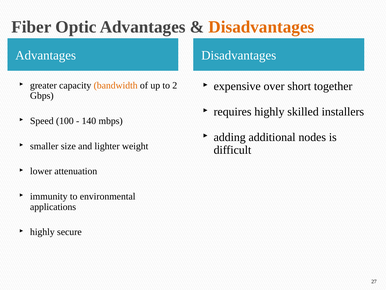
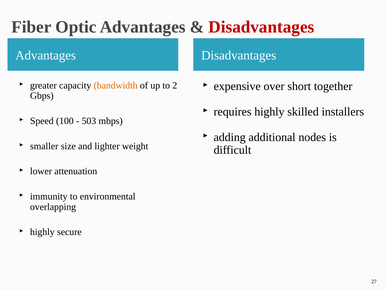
Disadvantages colour: orange -> red (261, 27)
140: 140 -> 503 (89, 121)
applications: applications -> overlapping (53, 207)
